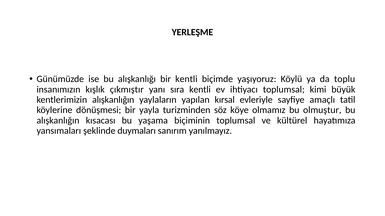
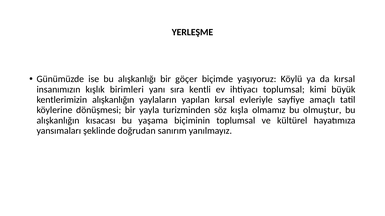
bir kentli: kentli -> göçer (186, 79)
da toplu: toplu -> kırsal (345, 79)
çıkmıştır: çıkmıştır -> birimleri (127, 90)
köye: köye -> kışla (239, 110)
duymaları: duymaları -> doğrudan (137, 131)
